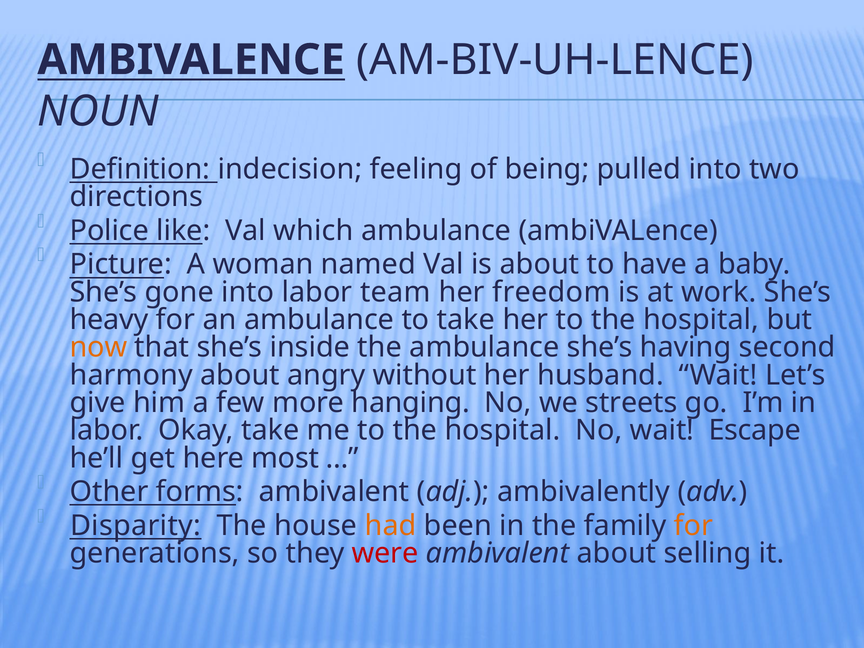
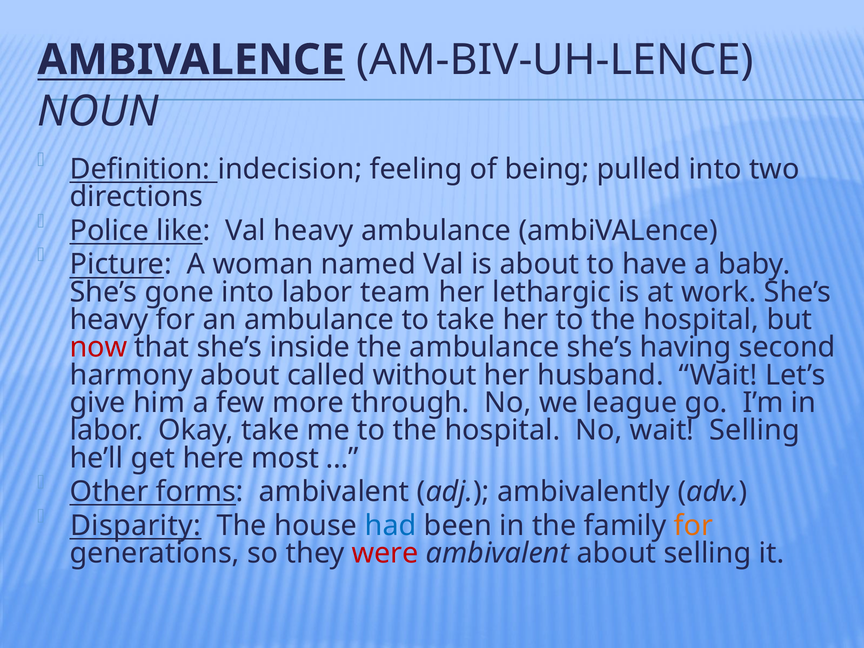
Val which: which -> heavy (313, 231)
freedom: freedom -> lethargic (552, 292)
now colour: orange -> red (98, 347)
angry: angry -> called (326, 375)
hanging: hanging -> through (411, 403)
streets: streets -> league (631, 403)
wait Escape: Escape -> Selling (755, 430)
had colour: orange -> blue (391, 526)
